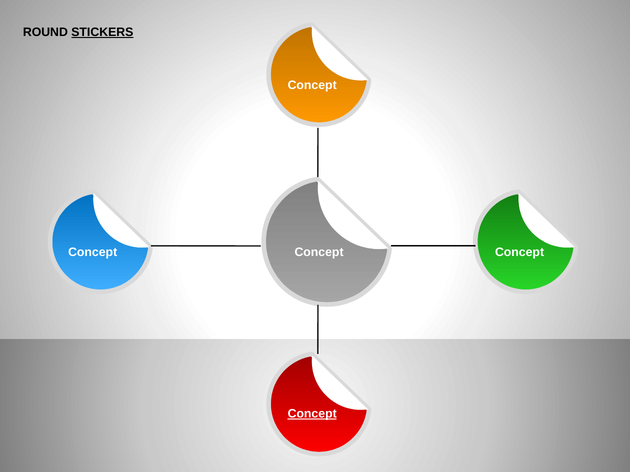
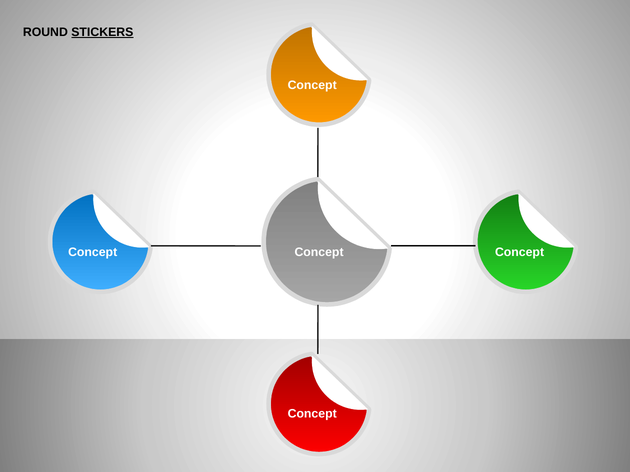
Concept underline: present -> none (312, 414)
